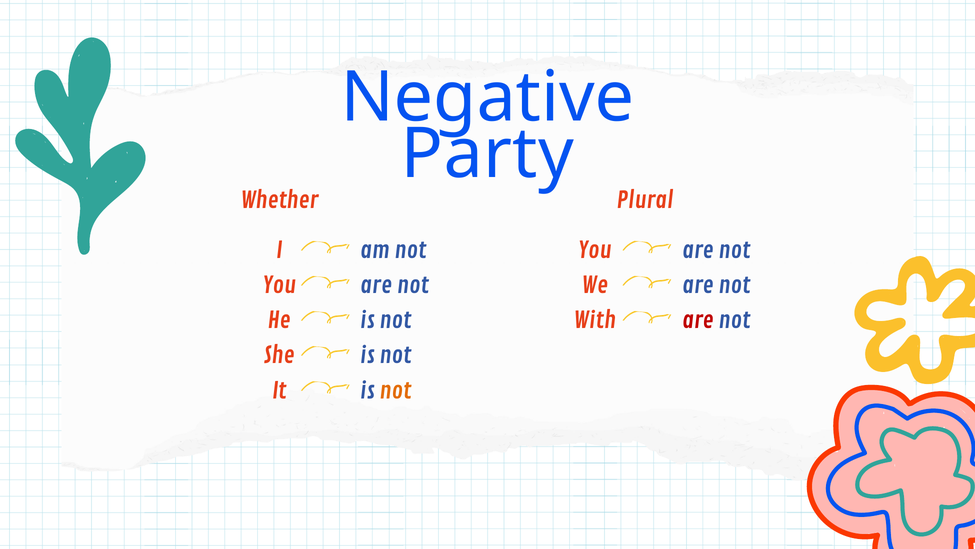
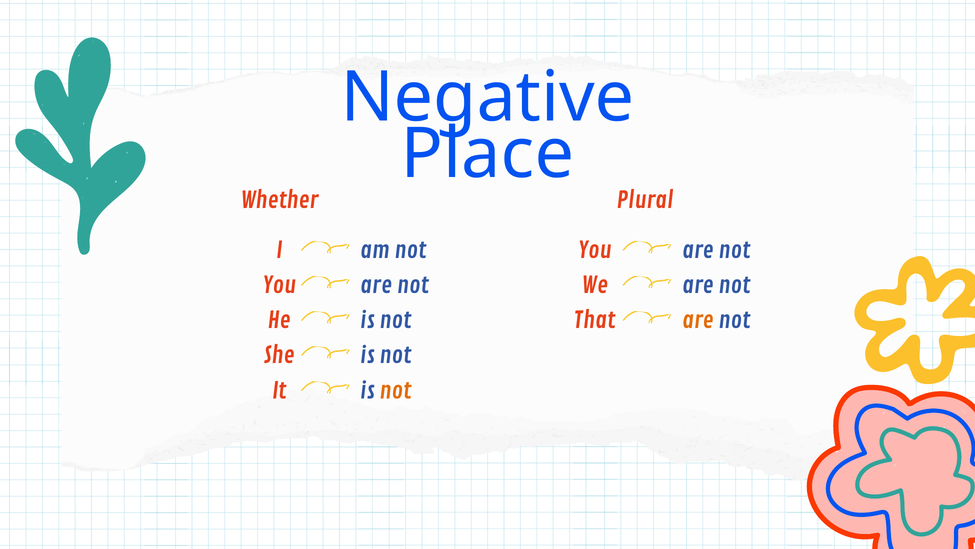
Party: Party -> Place (487, 154)
With: With -> That (595, 320)
are colour: red -> orange (698, 321)
